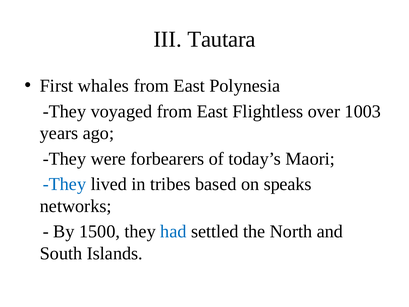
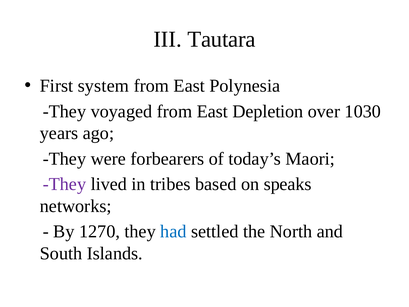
whales: whales -> system (103, 86)
Flightless: Flightless -> Depletion (268, 111)
1003: 1003 -> 1030 (363, 111)
They colour: blue -> purple (64, 184)
1500: 1500 -> 1270 (100, 231)
